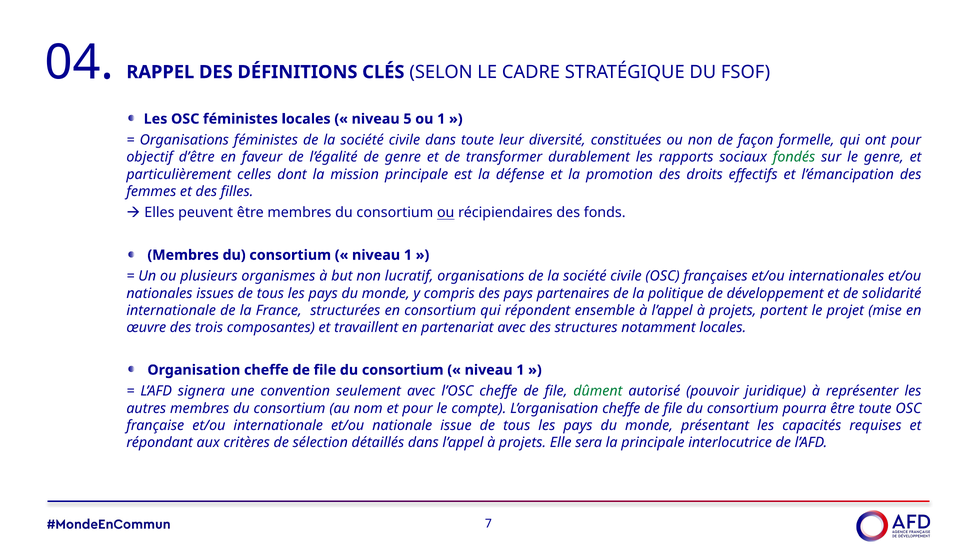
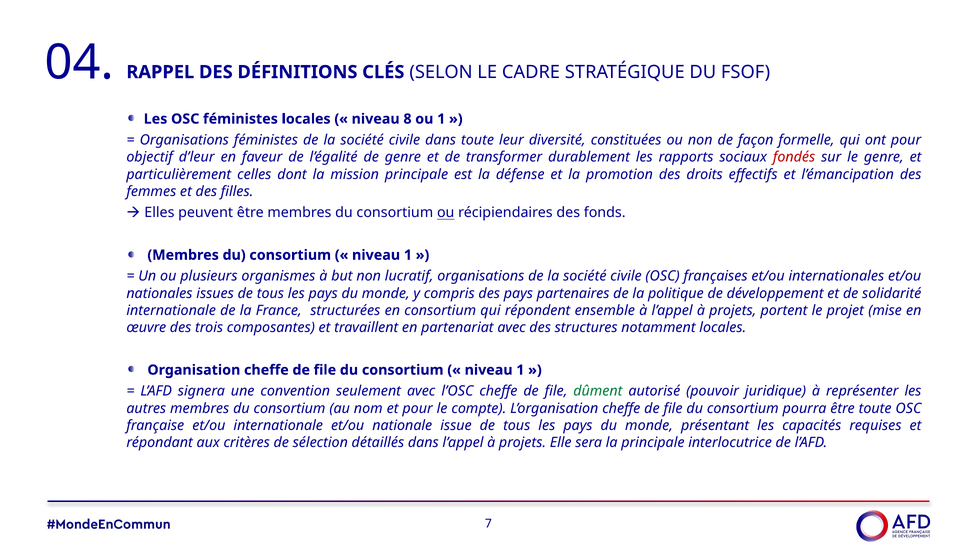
5: 5 -> 8 (407, 119)
d’être: d’être -> d’leur (197, 157)
fondés colour: green -> red (794, 157)
